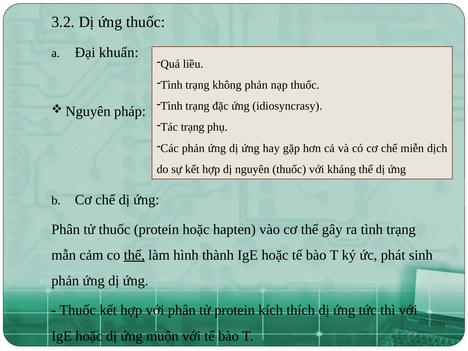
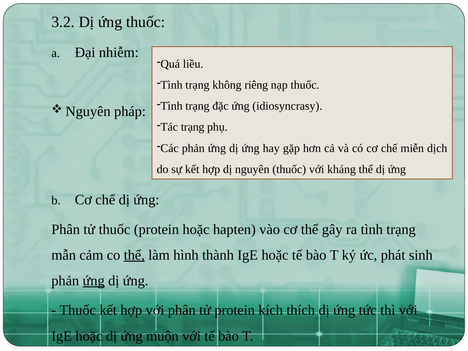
khuẩn: khuẩn -> nhiễm (119, 52)
không phản: phản -> riêng (256, 85)
ứng underline: none -> present (94, 281)
